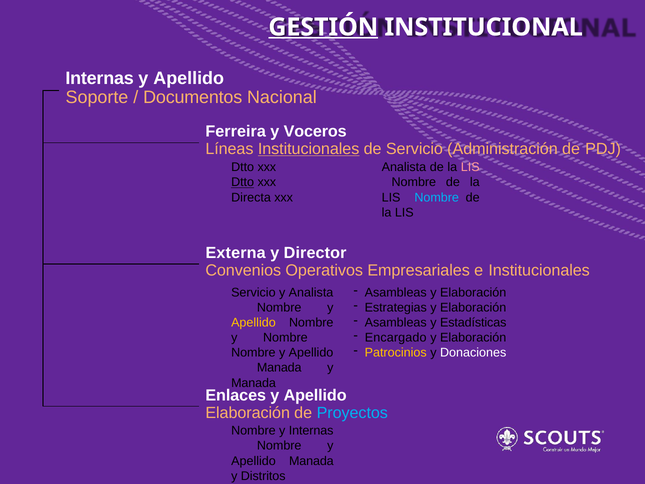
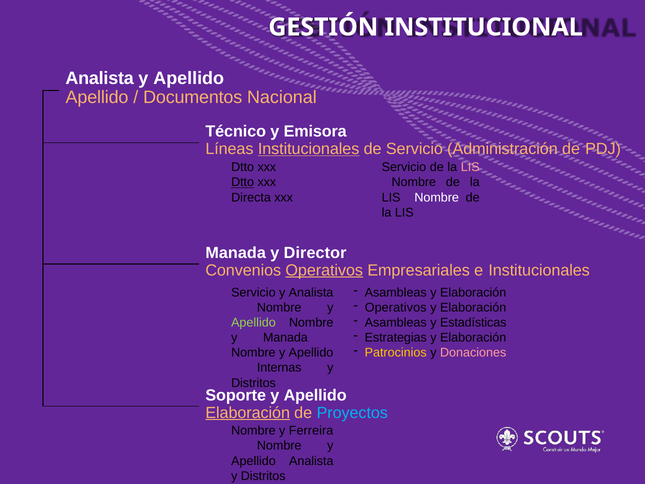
GESTIÓN underline: present -> none (323, 27)
Internas: Internas -> Analista (100, 78)
Soporte: Soporte -> Apellido (97, 97)
Ferreira: Ferreira -> Técnico (236, 131)
Voceros: Voceros -> Emisora (315, 131)
Analista: Analista -> Servicio (404, 167)
Nombre colour: light blue -> white (437, 197)
Externa: Externa -> Manada (236, 253)
Operativos underline: none -> present (324, 270)
Estrategias: Estrategias -> Operativos (396, 307)
Apellido colour: yellow -> light green (253, 322)
Encargado: Encargado -> Estrategias (396, 338)
y Nombre: Nombre -> Manada (285, 338)
Donaciones colour: white -> pink (473, 353)
Manada: Manada -> Internas (279, 368)
Manada: Manada -> Distritos (253, 383)
Enlaces: Enlaces -> Soporte (236, 395)
Elaboración underline: none -> present (248, 413)
y Internas: Internas -> Ferreira (311, 431)
Manada: Manada -> Analista (311, 461)
